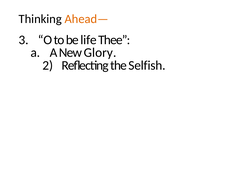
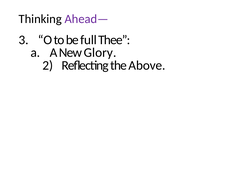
Ahead— colour: orange -> purple (87, 19)
life: life -> full (89, 40)
Selfish: Selfish -> Above (147, 65)
